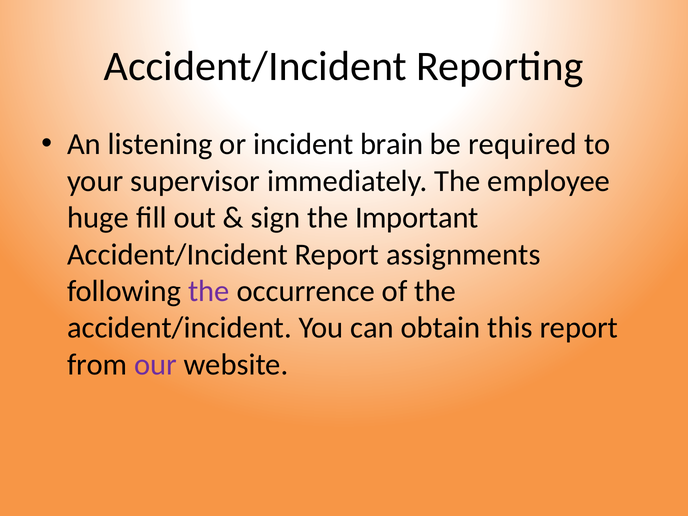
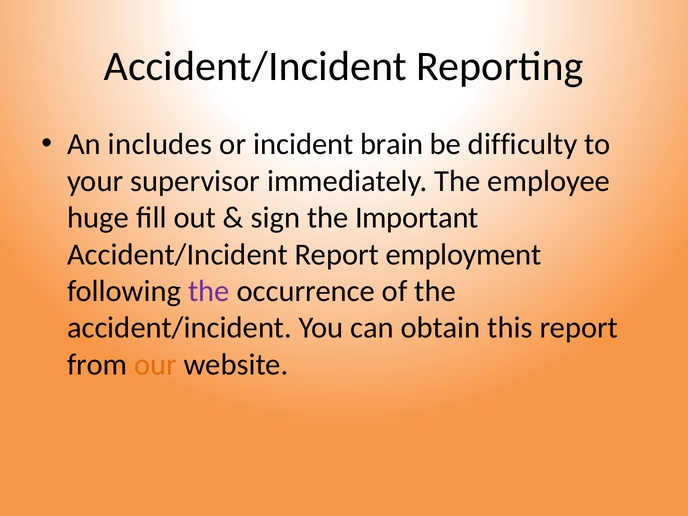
listening: listening -> includes (160, 144)
required: required -> difficulty (523, 144)
assignments: assignments -> employment (463, 254)
our colour: purple -> orange (155, 365)
